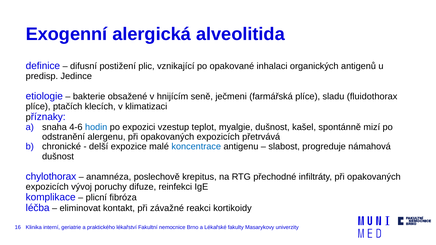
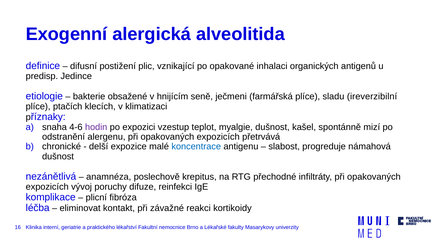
fluidothorax: fluidothorax -> ireverzibilní (372, 97)
hodin colour: blue -> purple (96, 127)
chylothorax: chylothorax -> nezánětlivá (51, 177)
